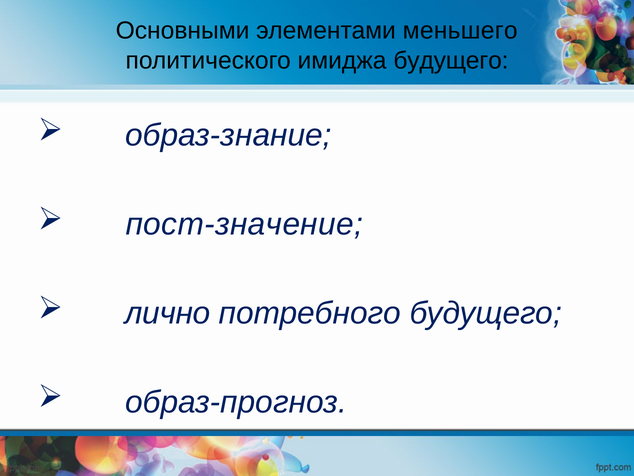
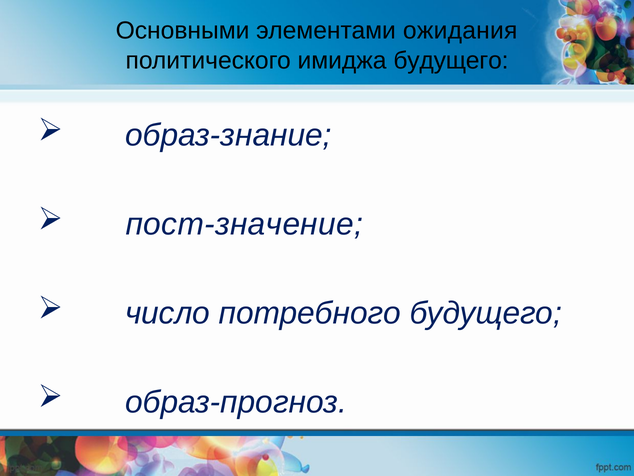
меньшего: меньшего -> ожидания (460, 31)
лично: лично -> число (168, 313)
